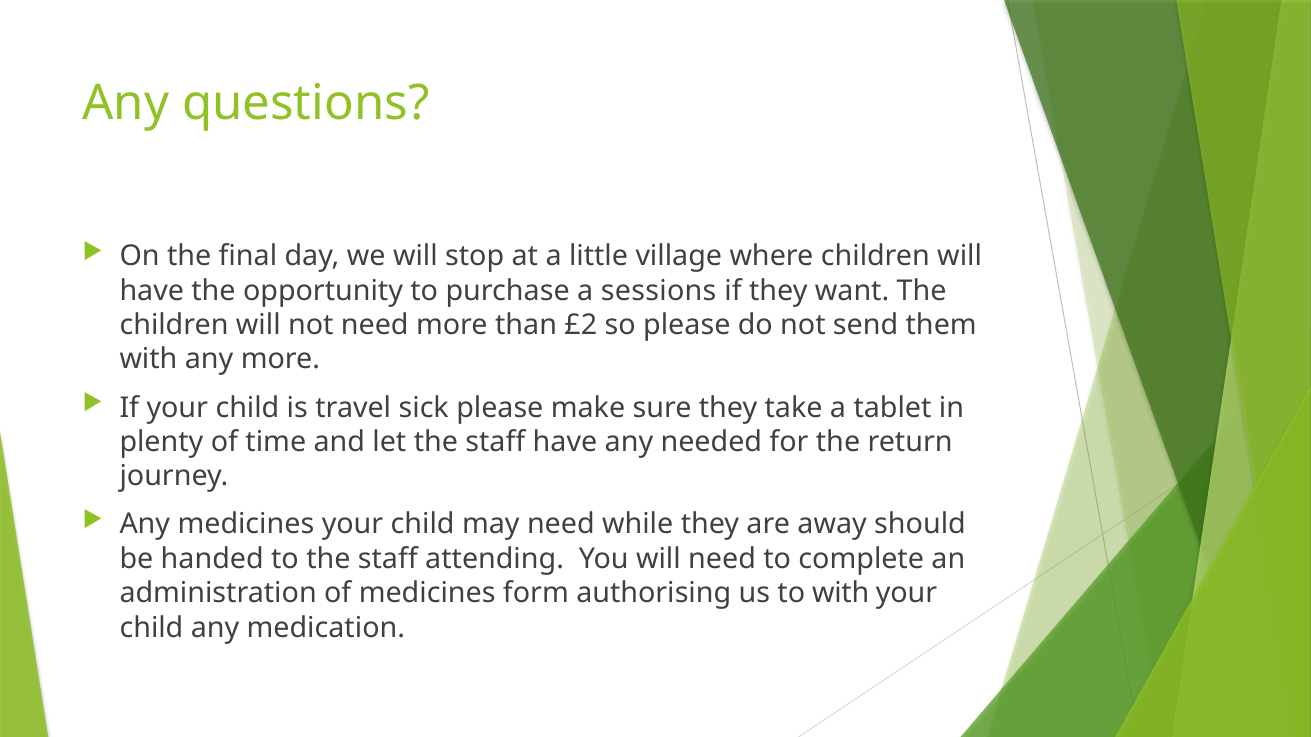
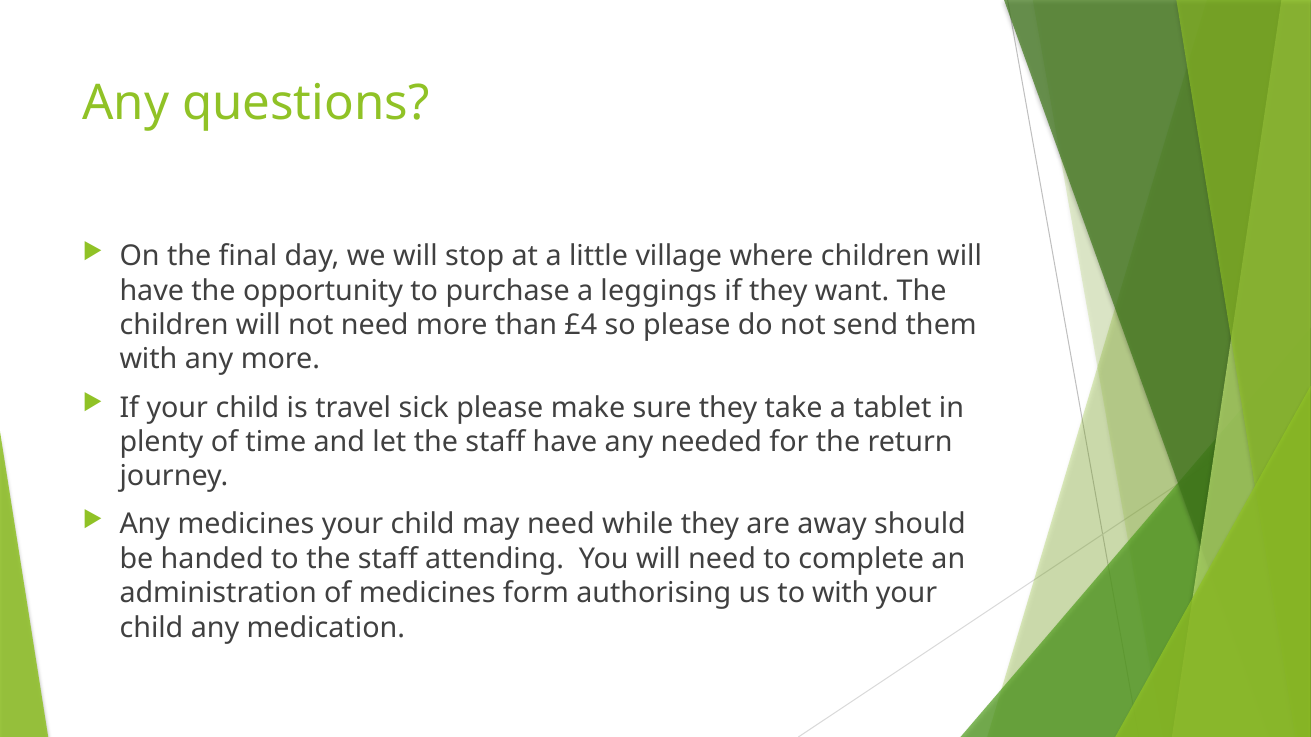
sessions: sessions -> leggings (659, 291)
£2: £2 -> £4 (581, 325)
